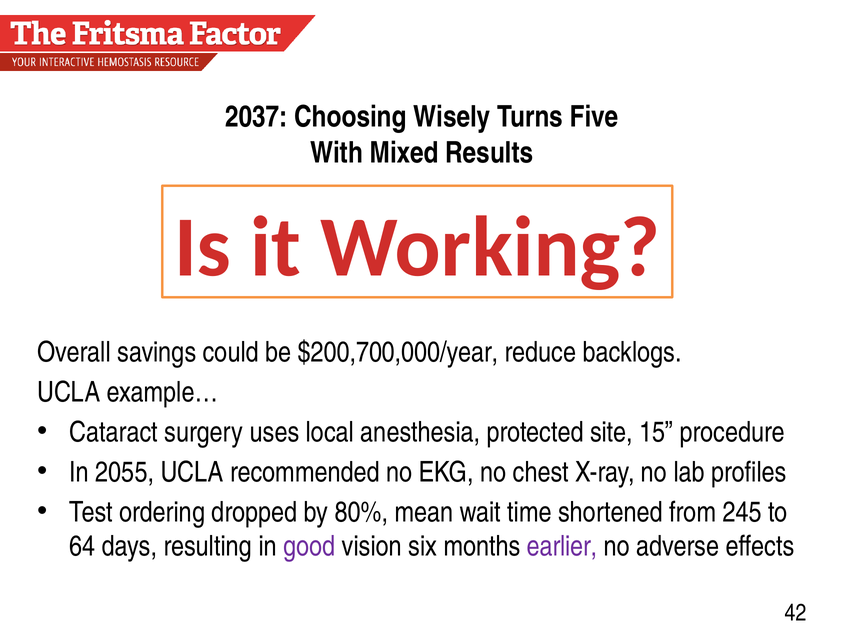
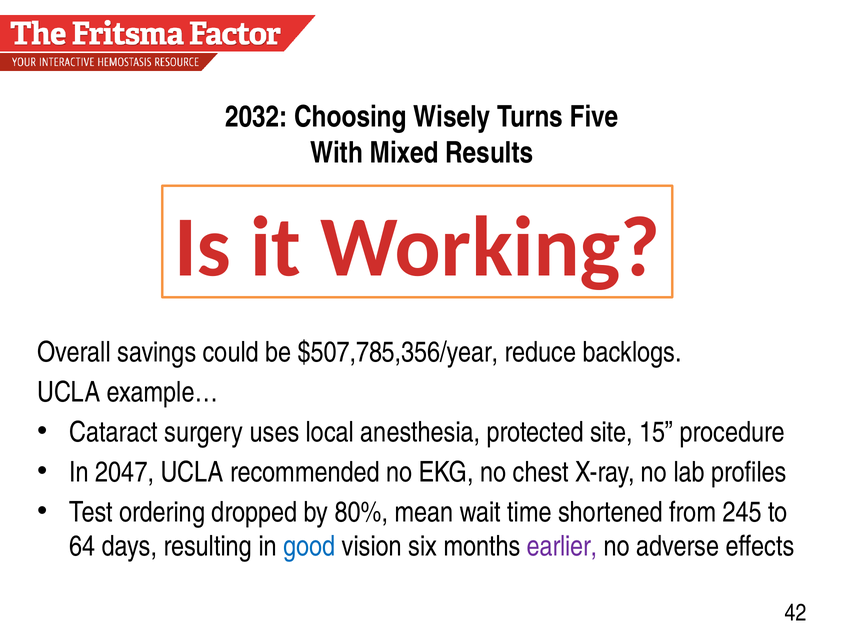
2037: 2037 -> 2032 (256, 117)
$200,700,000/year: $200,700,000/year -> $507,785,356/year (398, 352)
2055: 2055 -> 2047 (125, 472)
good colour: purple -> blue (309, 547)
